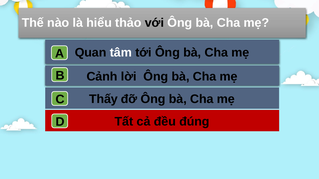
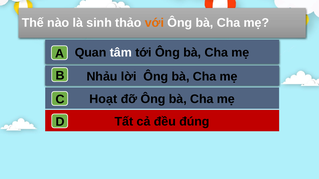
hiểu: hiểu -> sinh (99, 23)
với colour: black -> orange (154, 23)
Cảnh: Cảnh -> Nhảu (102, 77)
Thấy: Thấy -> Hoạt (103, 99)
